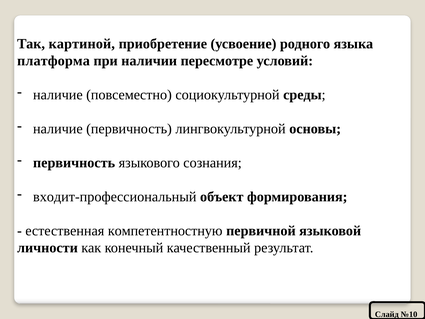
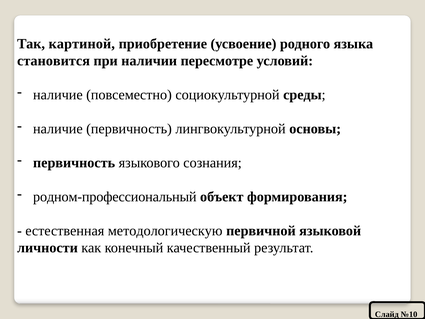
платформа: платформа -> становится (54, 61)
входит-профессиональный: входит-профессиональный -> родном-профессиональный (115, 197)
компетентностную: компетентностную -> методологическую (165, 231)
